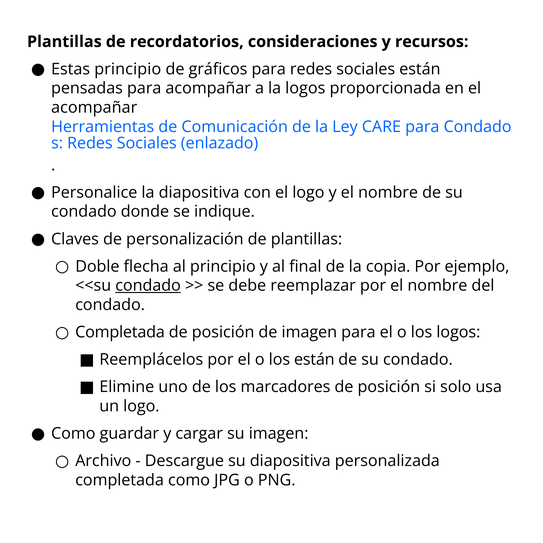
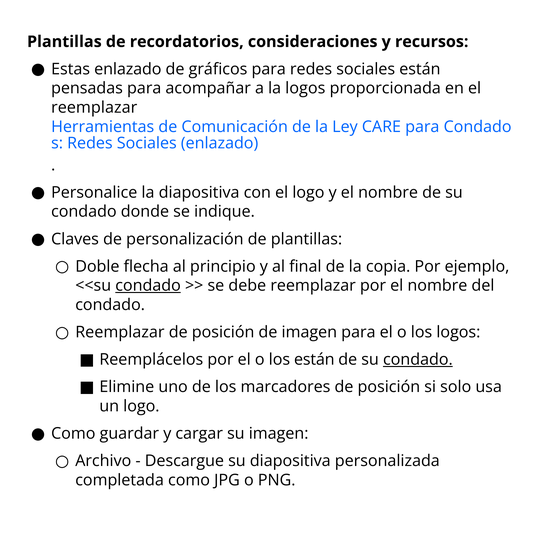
Estas principio: principio -> enlazado (128, 69)
acompañar: acompañar -> reemplazar (94, 108)
Completada: Completada -> Reemplazar (120, 332)
condado underline: none -> present (418, 360)
